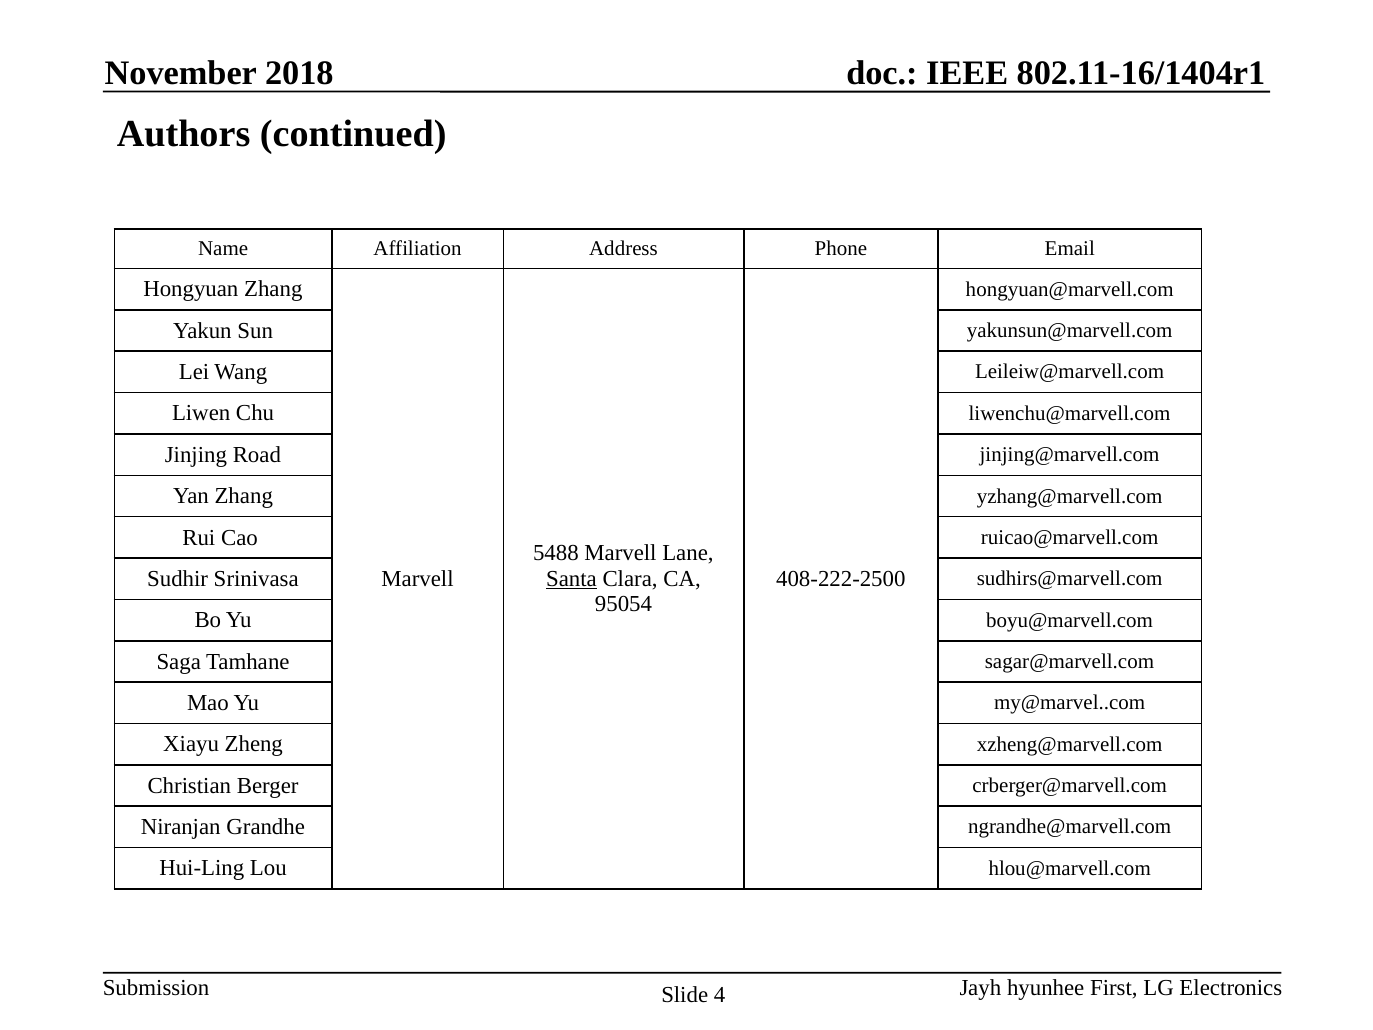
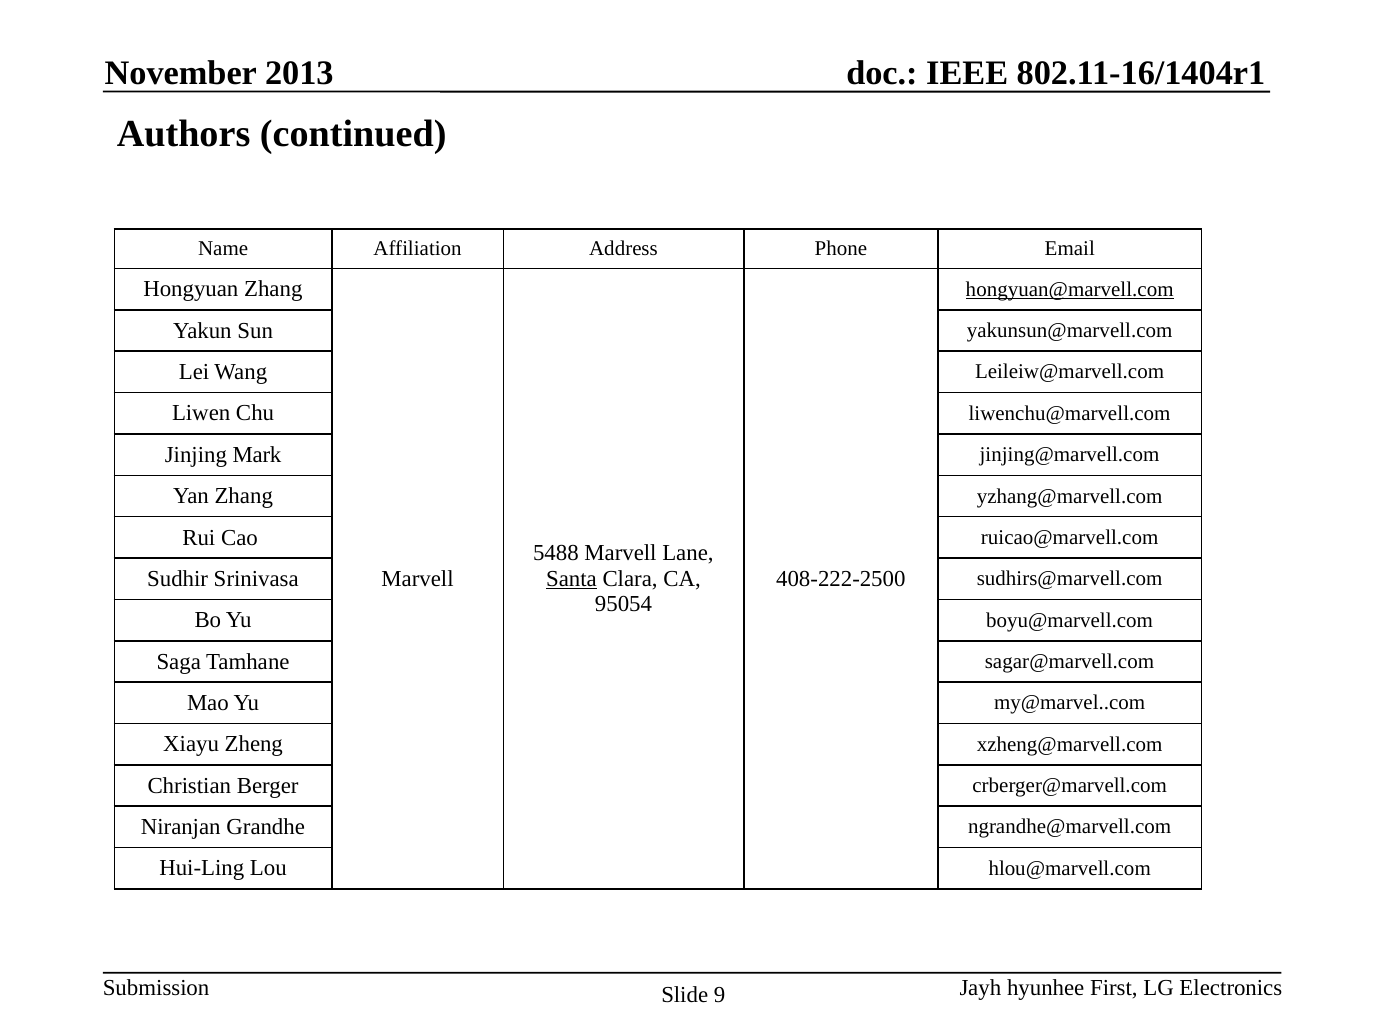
2018: 2018 -> 2013 (299, 73)
hongyuan@marvell.com underline: none -> present (1070, 289)
Road: Road -> Mark (257, 455)
4: 4 -> 9 (720, 995)
